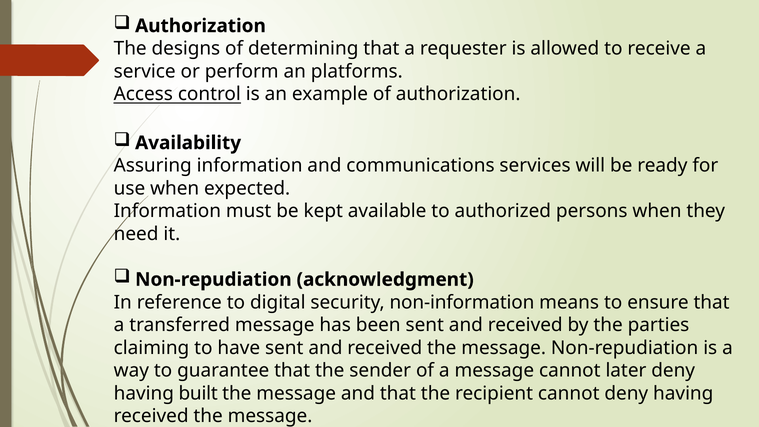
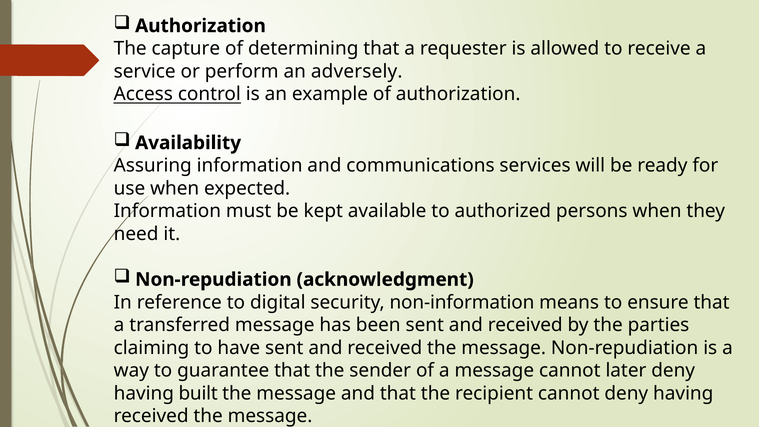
designs: designs -> capture (186, 49)
platforms: platforms -> adversely (357, 71)
